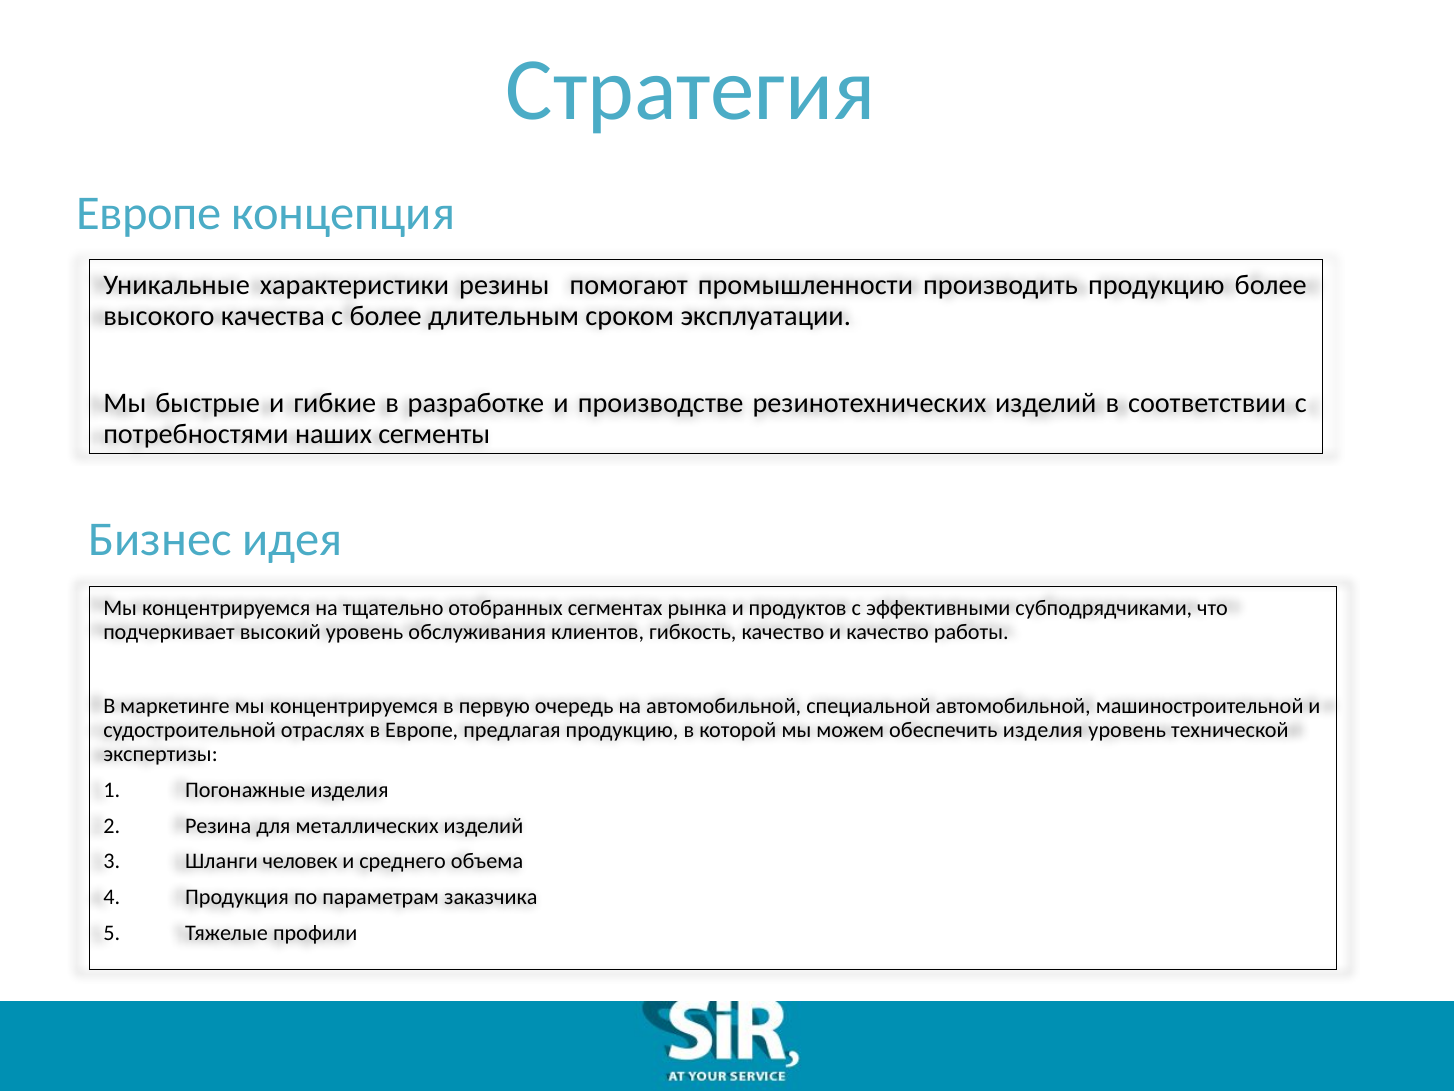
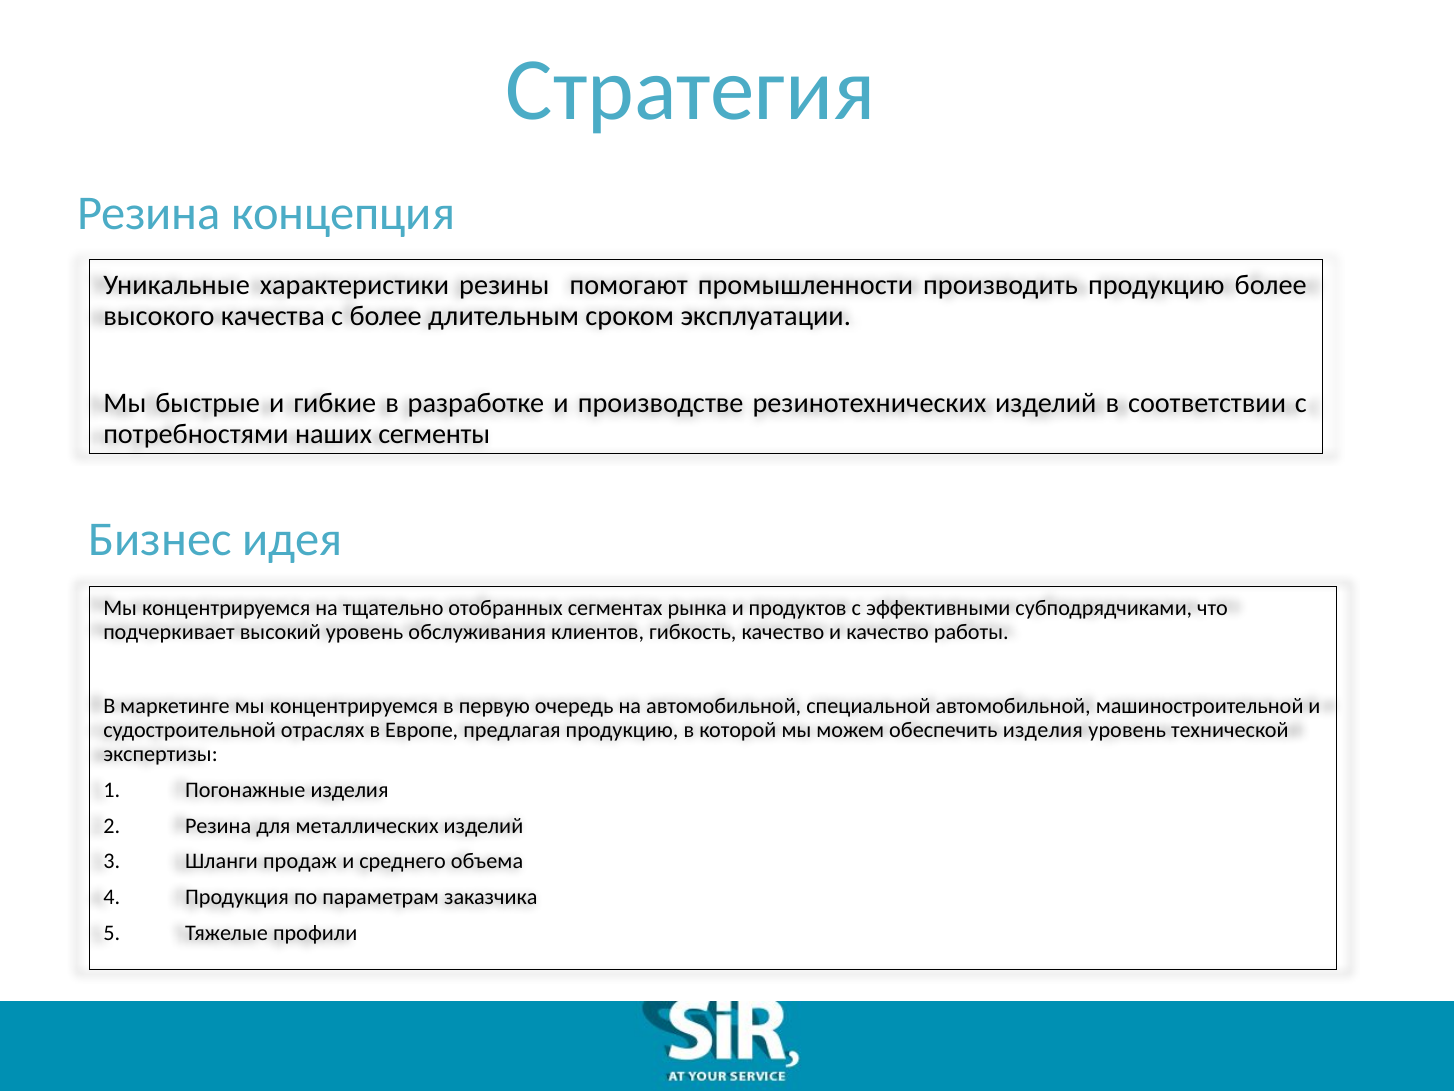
Европе: Европе -> Резина (149, 214)
человек: человек -> продаж (300, 861)
